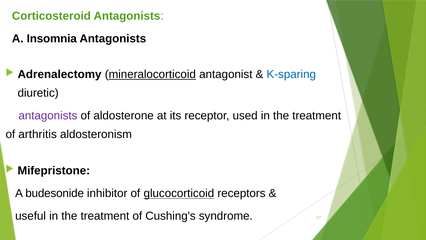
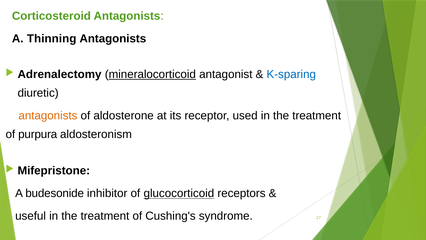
Insomnia: Insomnia -> Thinning (52, 39)
antagonists colour: purple -> orange (48, 116)
arthritis: arthritis -> purpura (38, 134)
